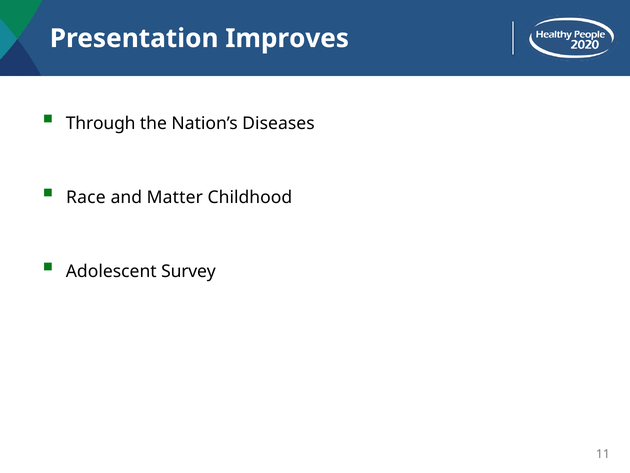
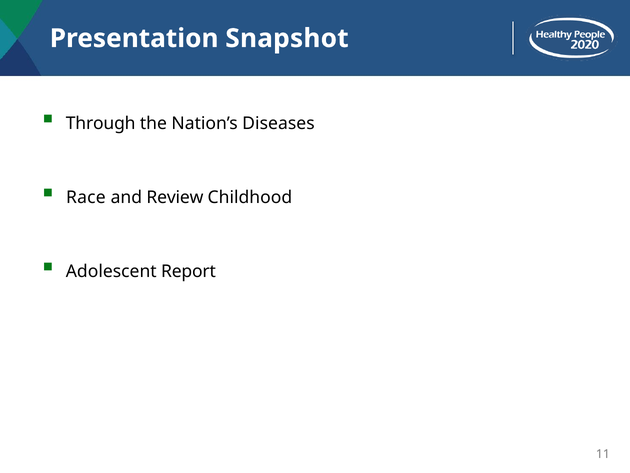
Improves: Improves -> Snapshot (287, 38)
Matter: Matter -> Review (175, 197)
Survey: Survey -> Report (188, 271)
